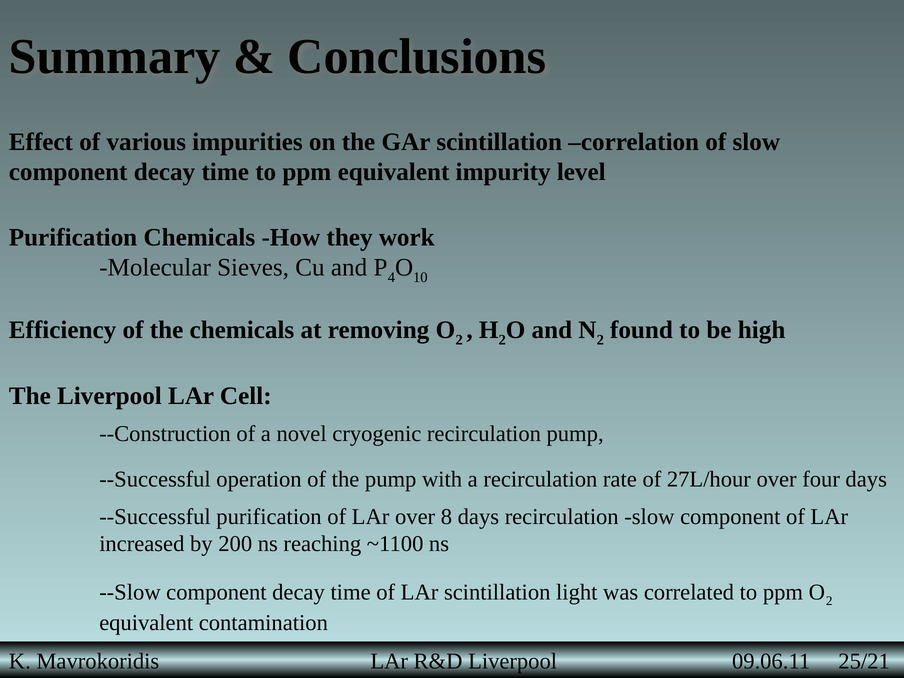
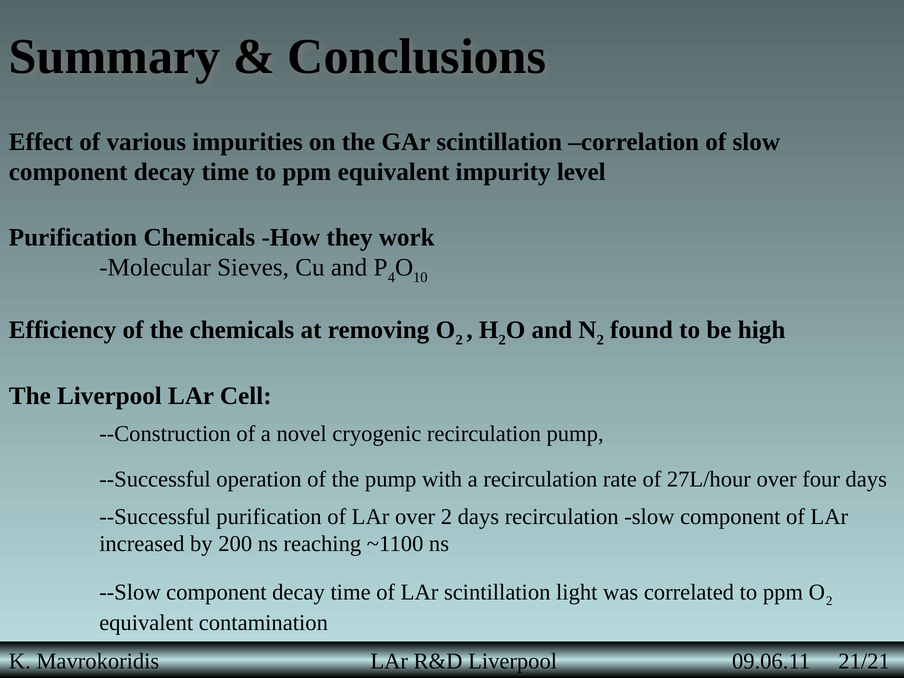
over 8: 8 -> 2 (446, 517)
25/21: 25/21 -> 21/21 (864, 661)
